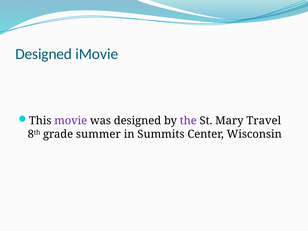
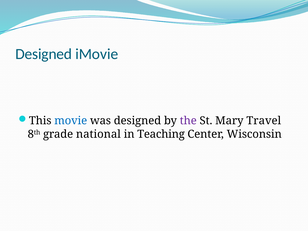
movie colour: purple -> blue (71, 121)
summer: summer -> national (98, 134)
Summits: Summits -> Teaching (161, 134)
